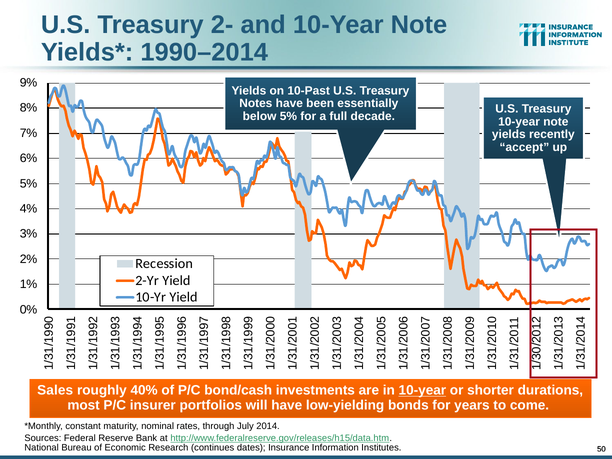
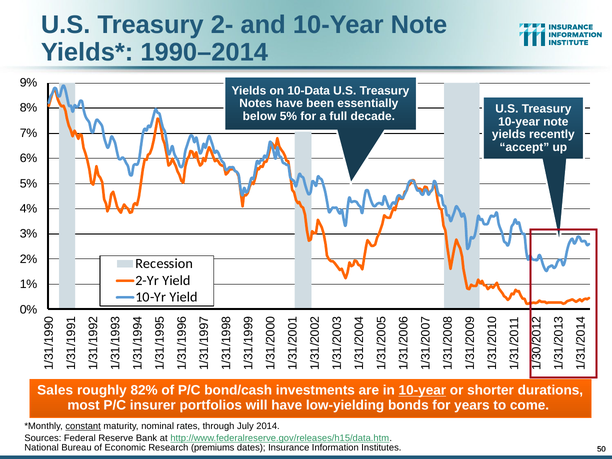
10-Past: 10-Past -> 10-Data (309, 91)
40%: 40% -> 82% (144, 390)
constant underline: none -> present (83, 426)
continues: continues -> premiums (213, 447)
